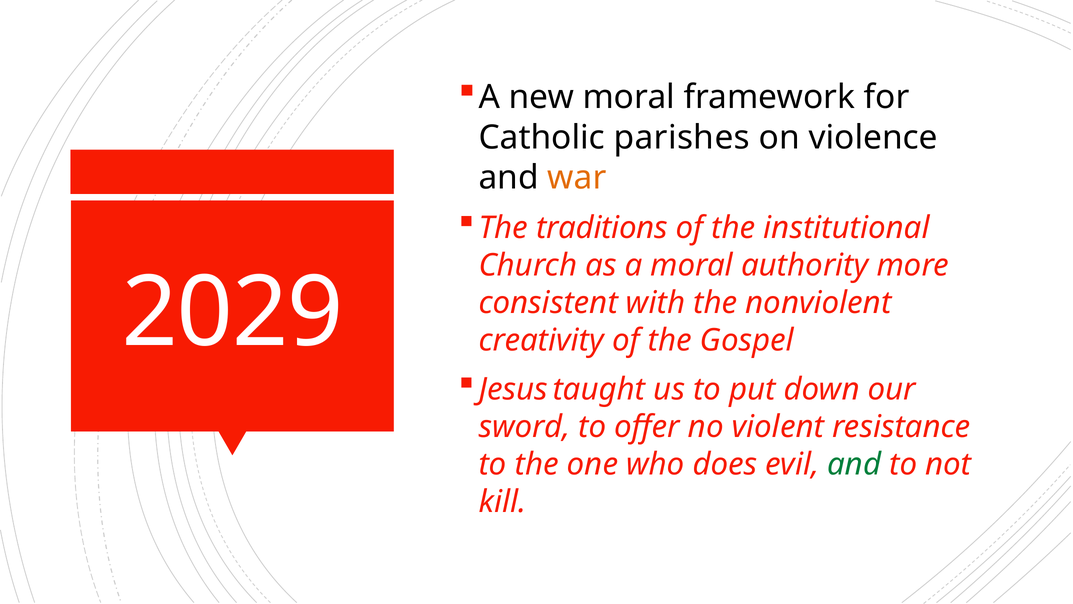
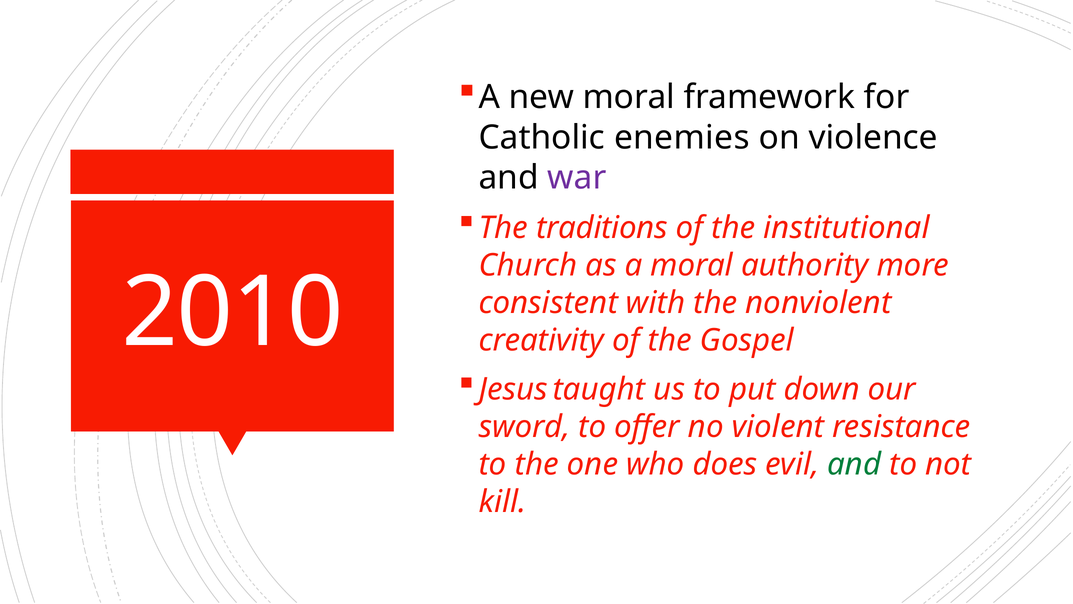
parishes: parishes -> enemies (682, 137)
war colour: orange -> purple (577, 178)
2029: 2029 -> 2010 (233, 313)
